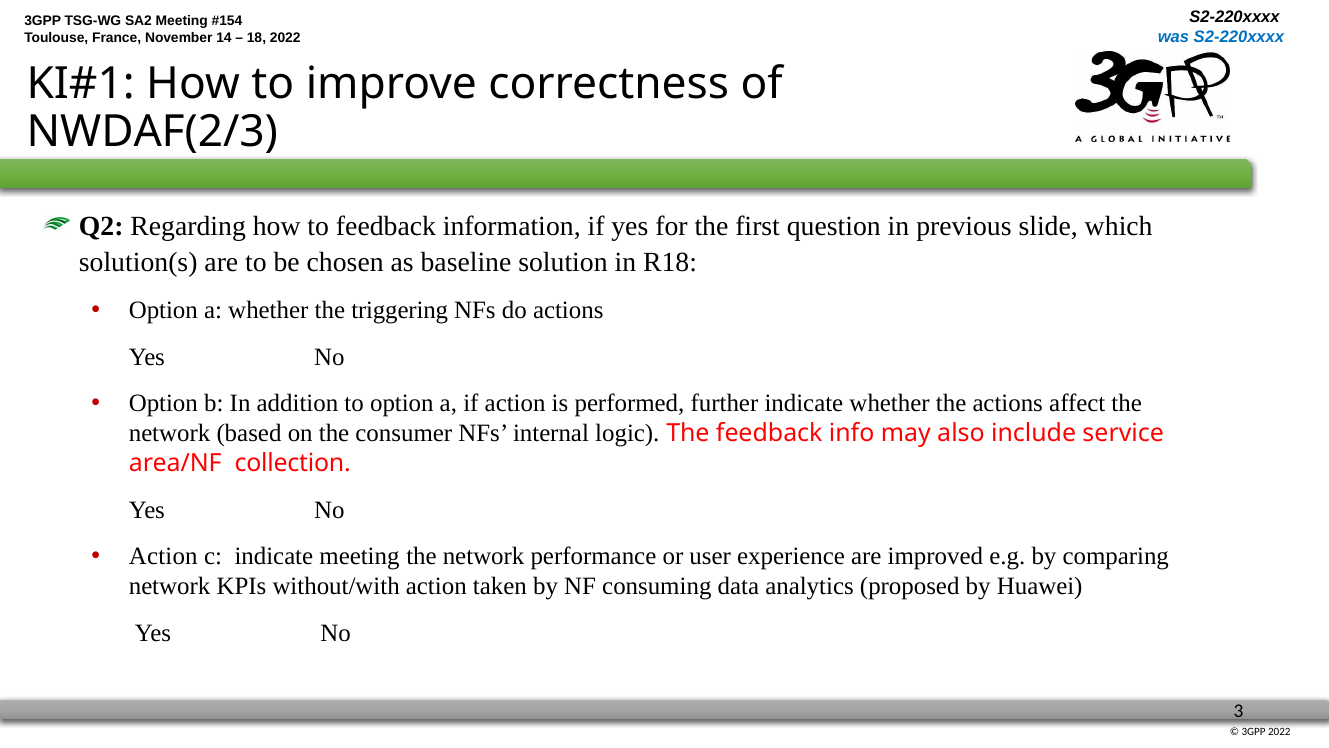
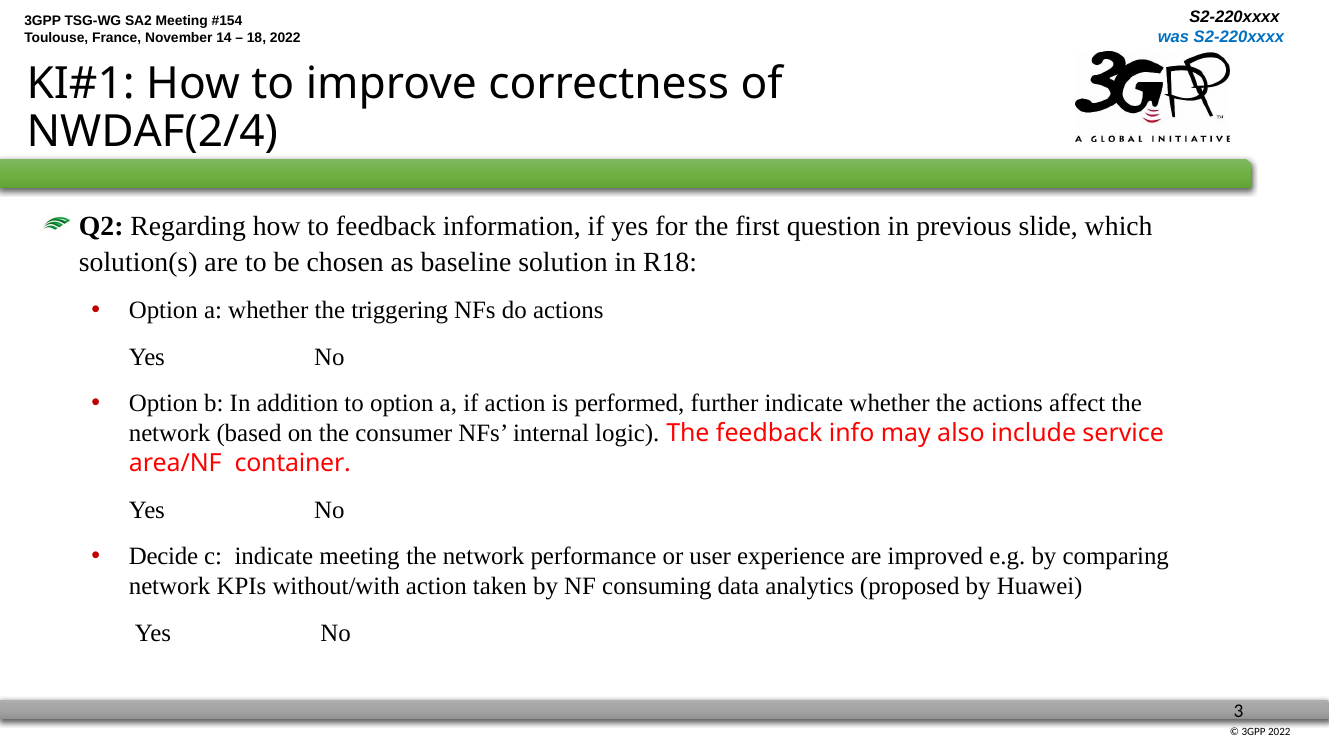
NWDAF(2/3: NWDAF(2/3 -> NWDAF(2/4 (152, 132)
collection: collection -> container (293, 463)
Action: Action -> Decide (163, 556)
